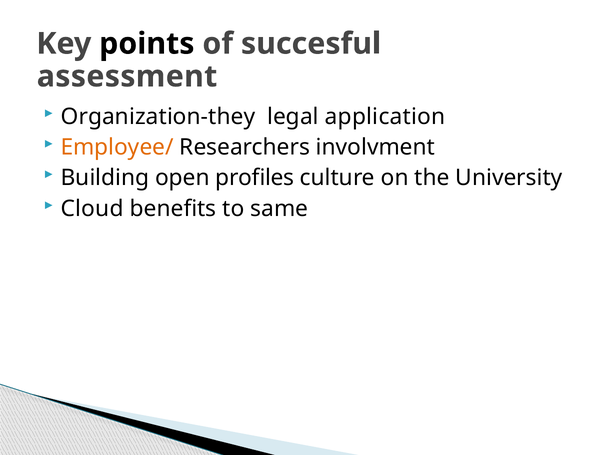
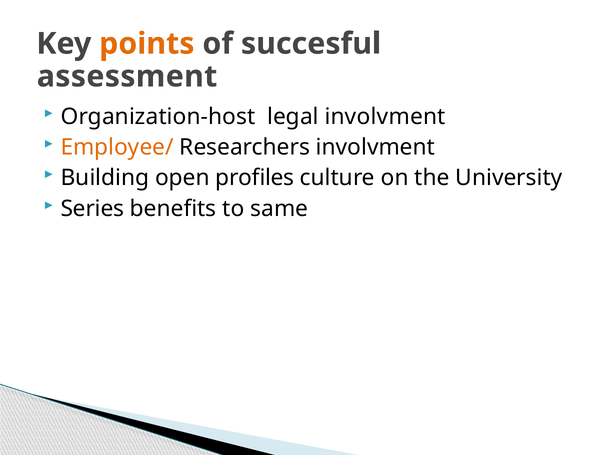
points colour: black -> orange (147, 44)
Organization-they: Organization-they -> Organization-host (158, 117)
legal application: application -> involvment (385, 117)
Cloud: Cloud -> Series (92, 209)
